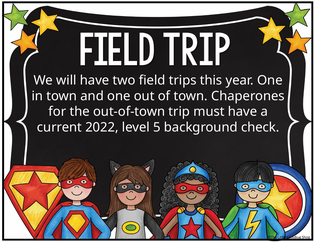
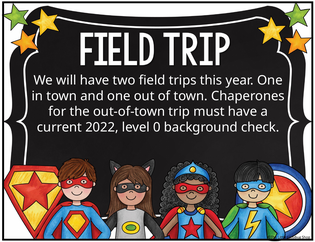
5: 5 -> 0 (157, 127)
